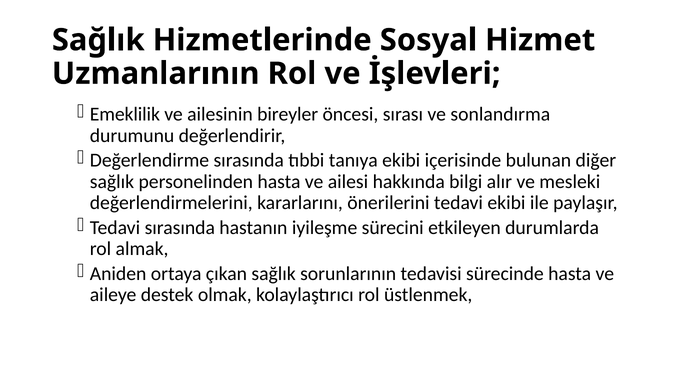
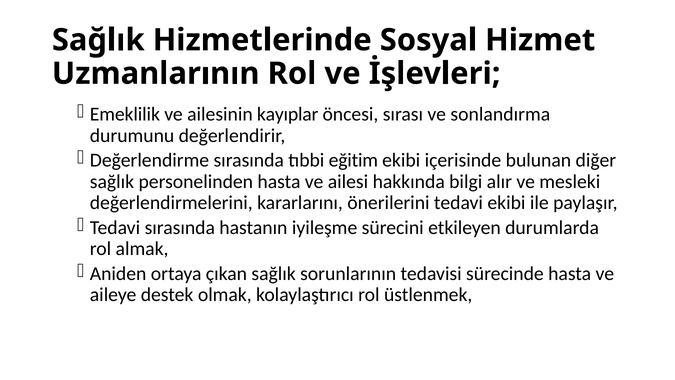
bireyler: bireyler -> kayıplar (288, 114)
tanıya: tanıya -> eğitim (353, 160)
